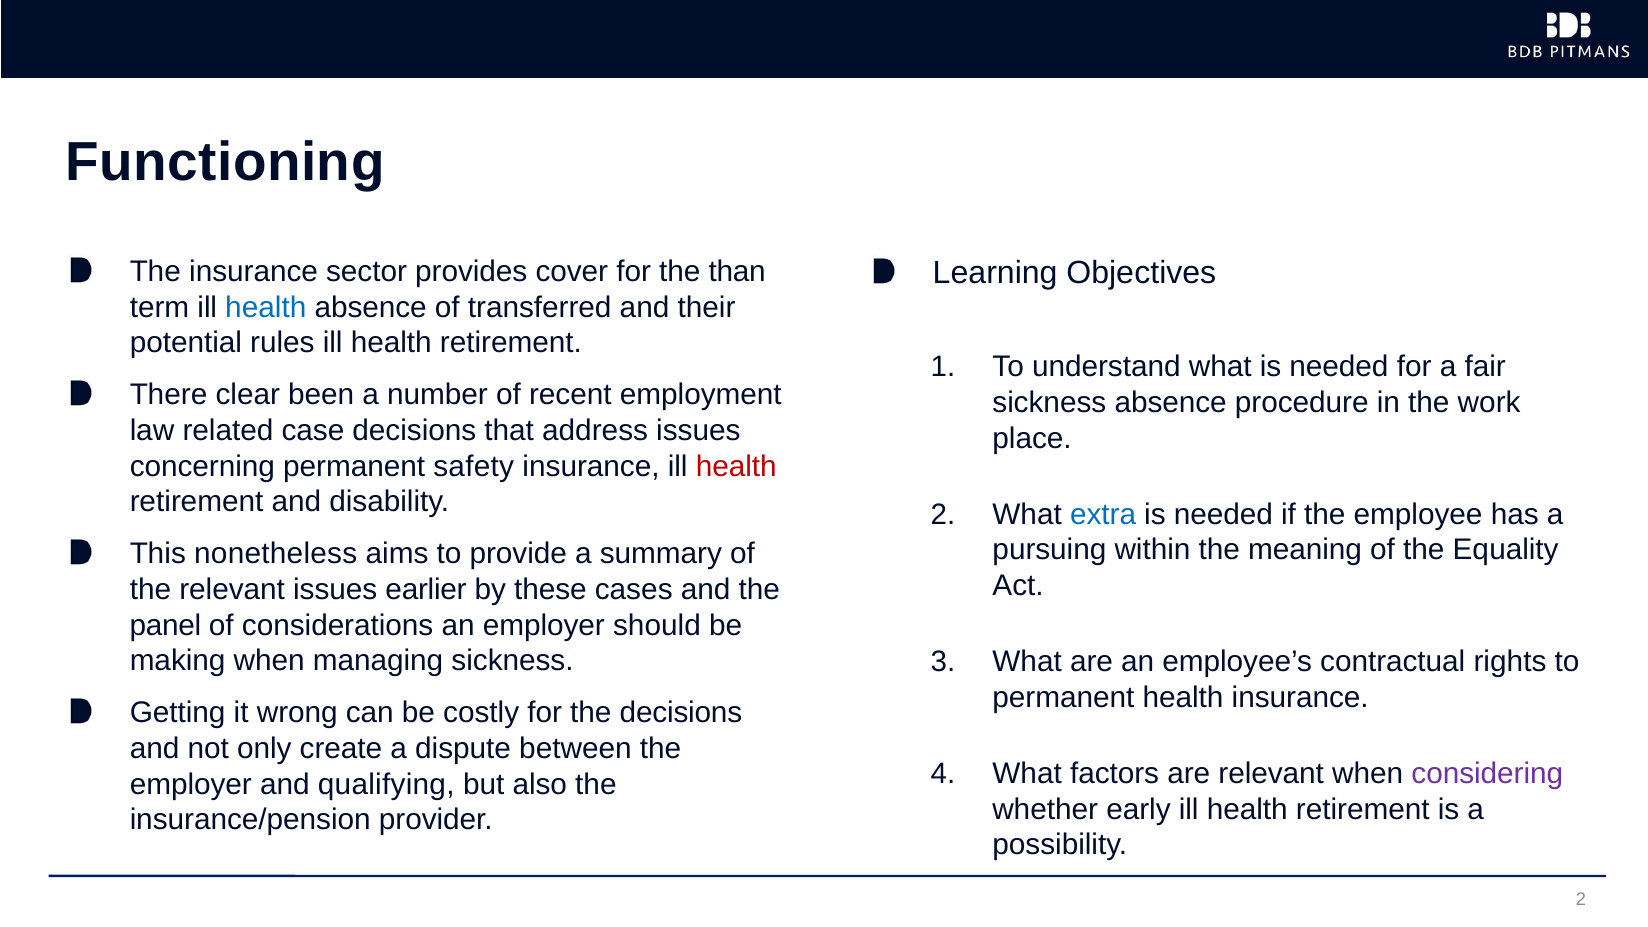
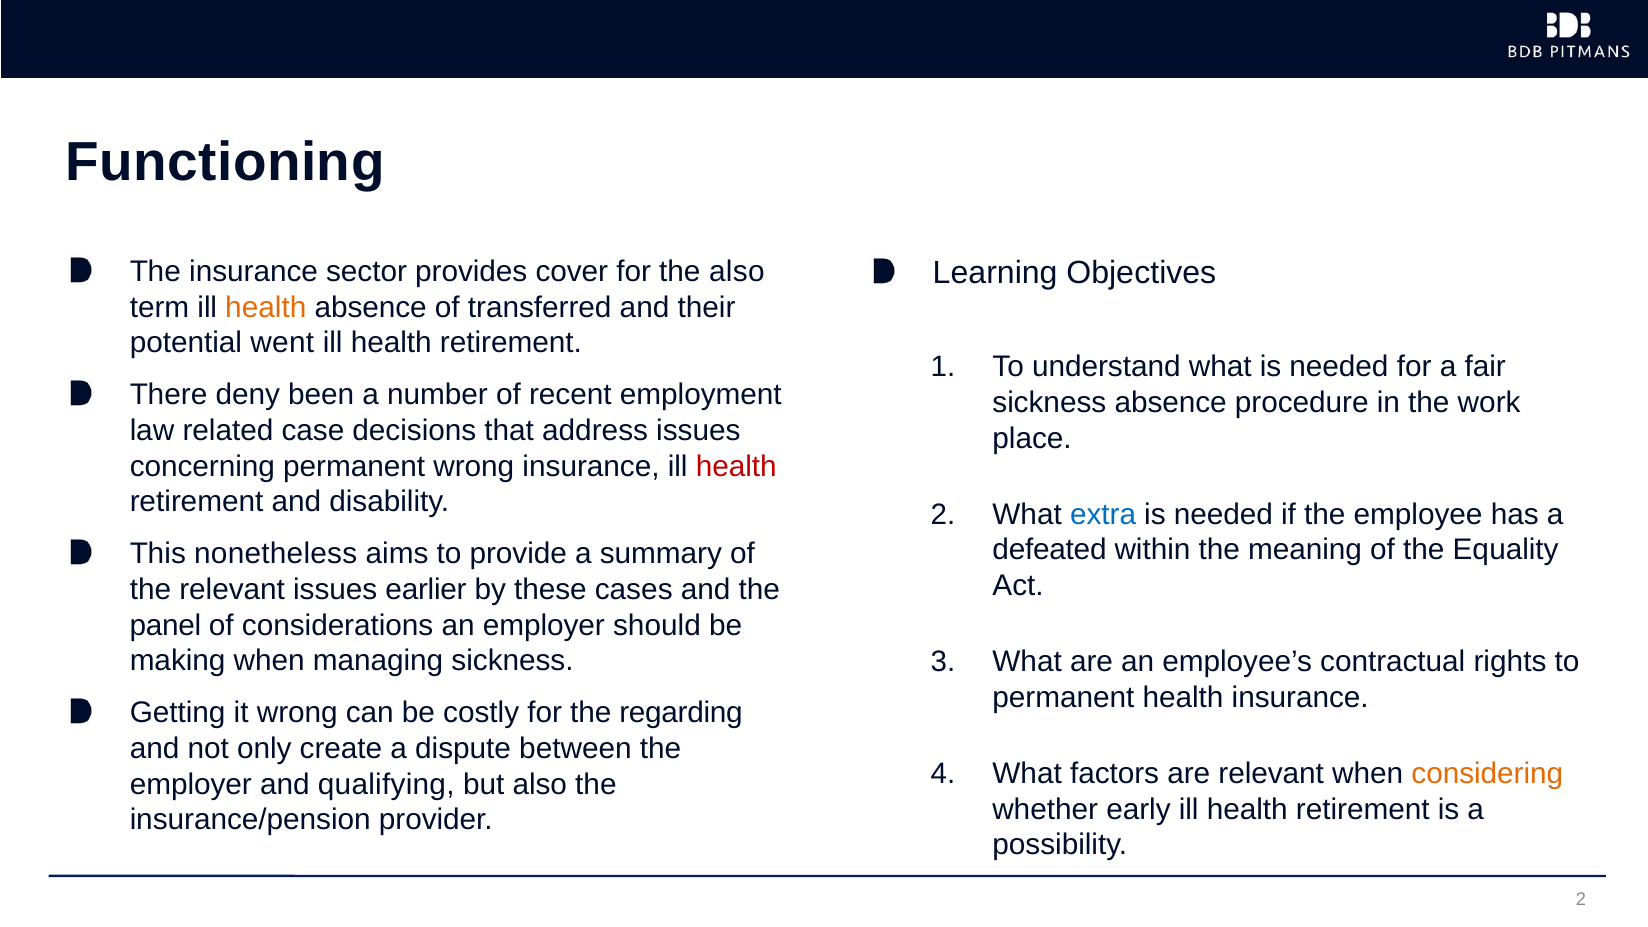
the than: than -> also (737, 272)
health colour: blue -> orange (266, 307)
rules: rules -> went (282, 343)
clear: clear -> deny (248, 395)
permanent safety: safety -> wrong (474, 466)
pursuing: pursuing -> defeated (1050, 550)
the decisions: decisions -> regarding (681, 713)
considering colour: purple -> orange (1487, 774)
